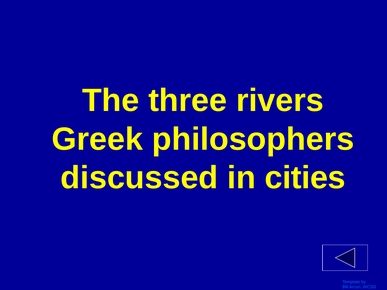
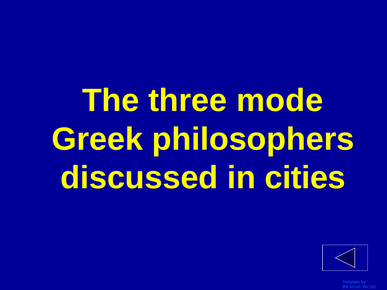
rivers: rivers -> mode (280, 101)
